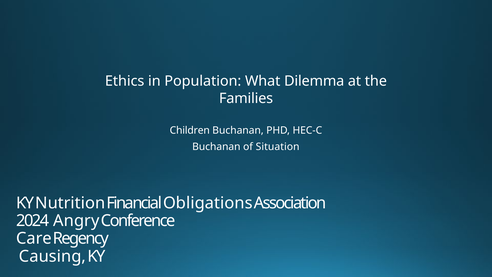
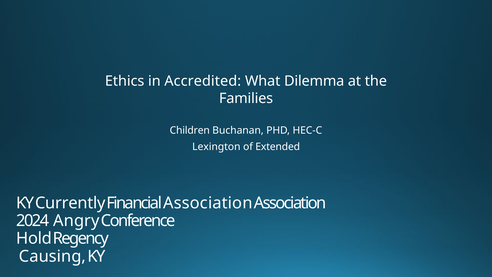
Population: Population -> Accredited (203, 81)
Buchanan: Buchanan -> Lexington (216, 147)
Situation: Situation -> Extended (278, 147)
Nutrition: Nutrition -> Currently (70, 203)
Financial Obligations: Obligations -> Association (208, 203)
Care: Care -> Hold (34, 238)
